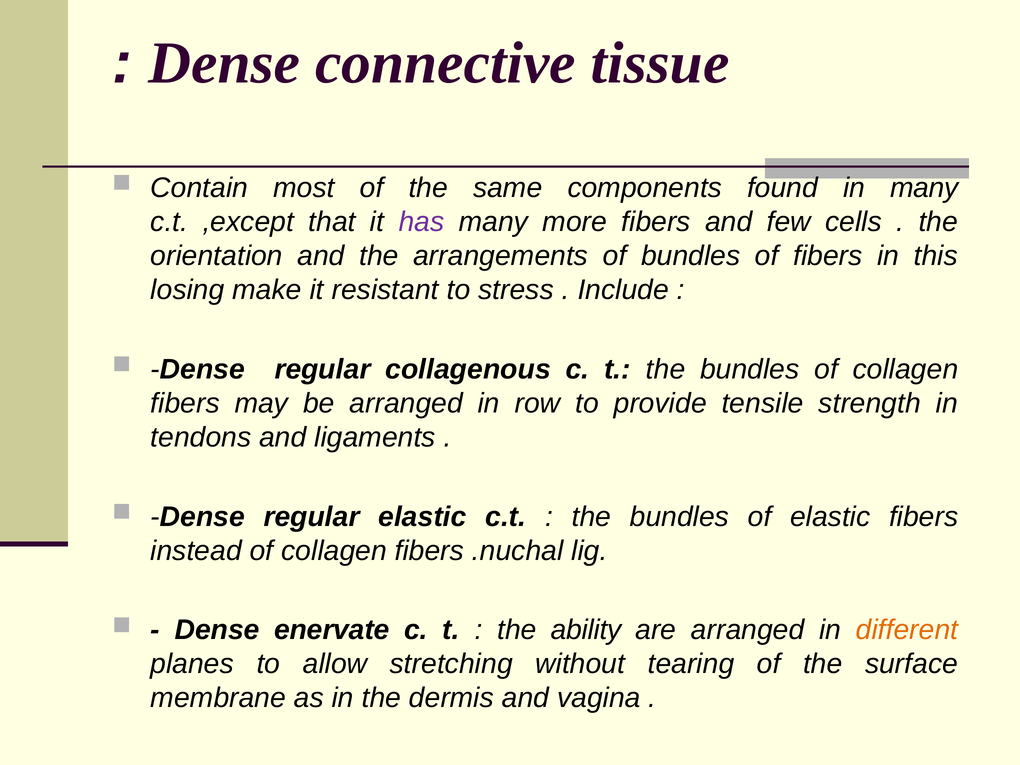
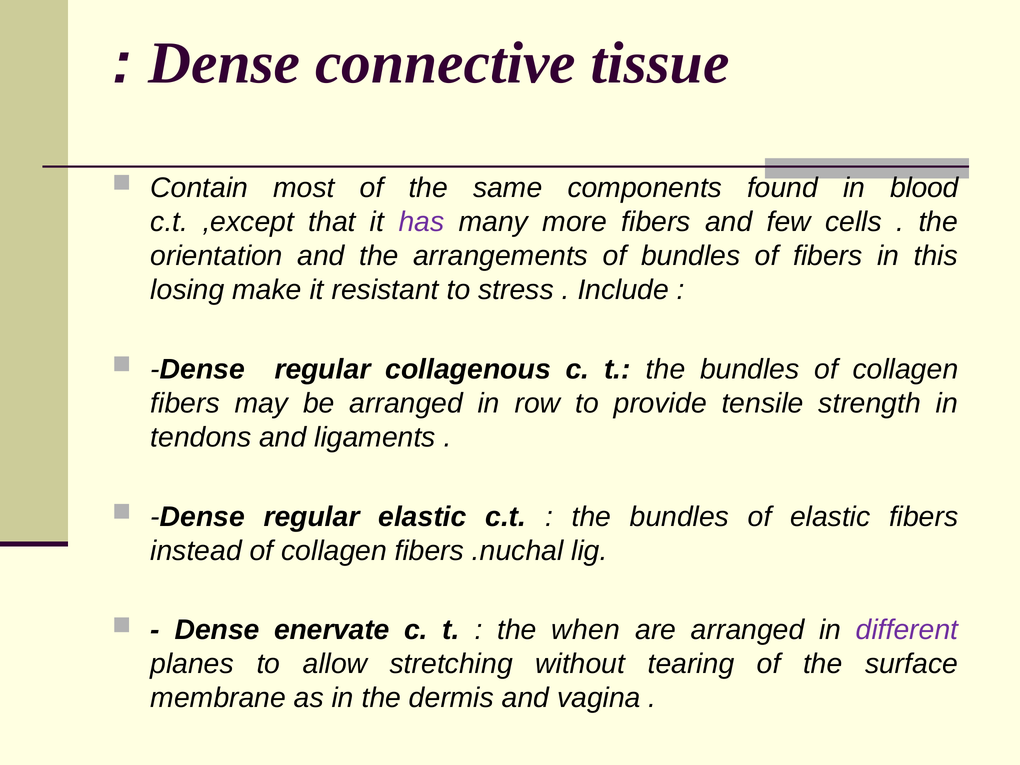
in many: many -> blood (924, 188)
ability: ability -> when (586, 630)
different colour: orange -> purple (907, 630)
